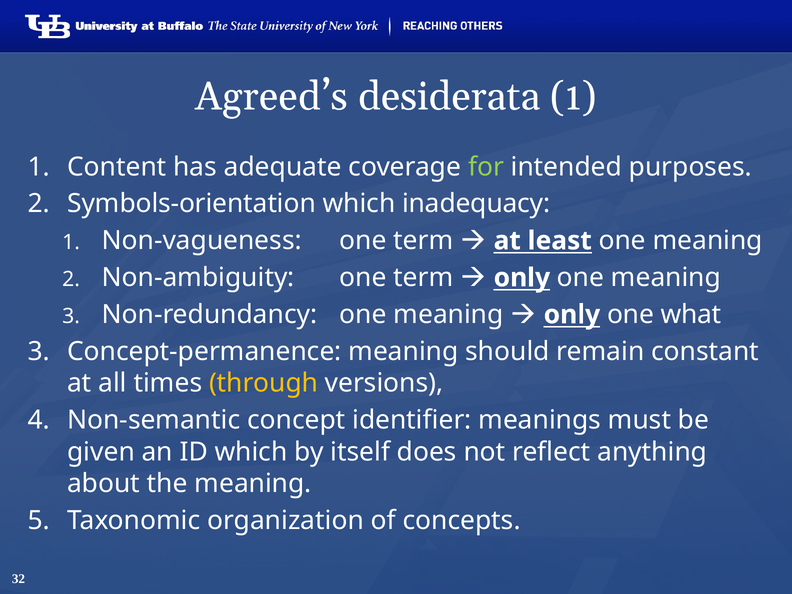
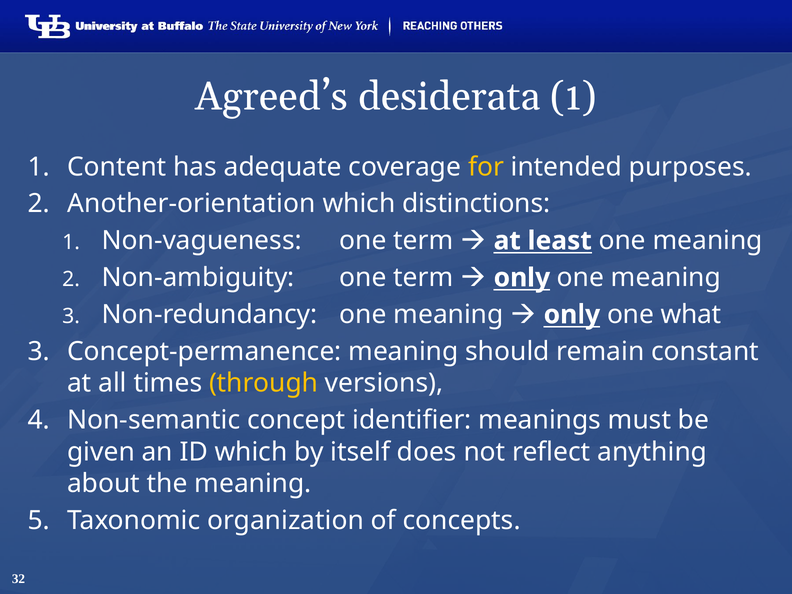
for colour: light green -> yellow (486, 167)
Symbols-orientation: Symbols-orientation -> Another-orientation (191, 204)
inadequacy: inadequacy -> distinctions (476, 204)
